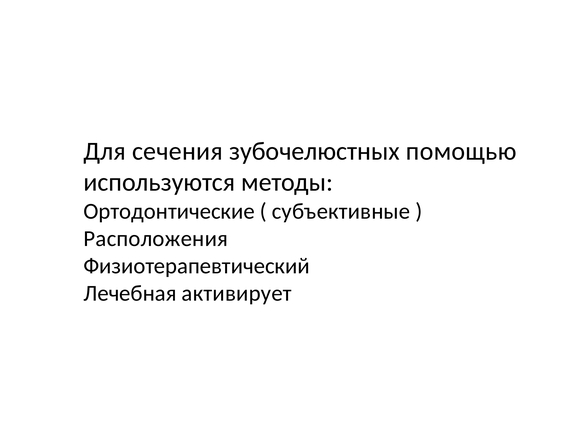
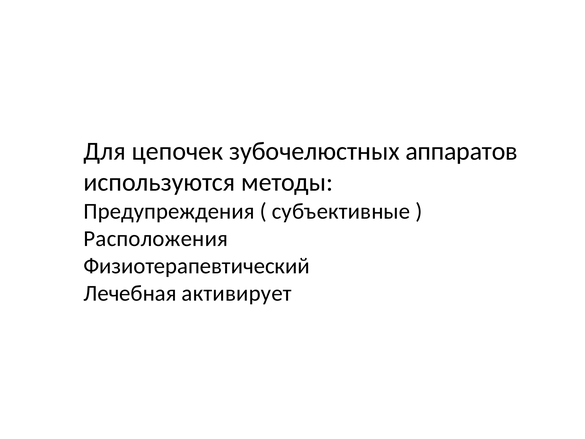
сечения: сечения -> цепочек (178, 151)
помощью: помощью -> аппаратов (461, 151)
Ортодонтические: Ортодонтические -> Предупреждения (169, 211)
